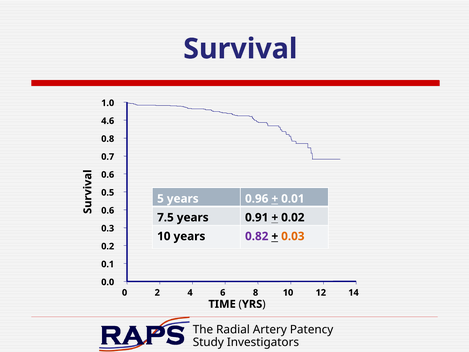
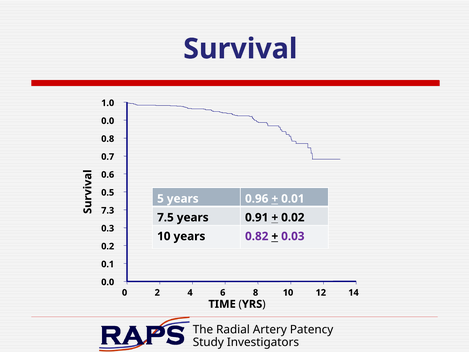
4.6: 4.6 -> 0.0 (108, 121)
0.6: 0.6 -> 7.3 (108, 210)
0.03 colour: orange -> purple (293, 236)
